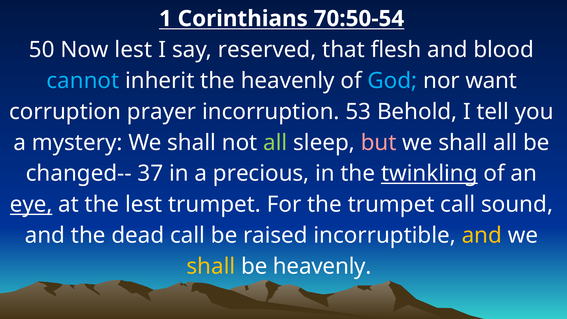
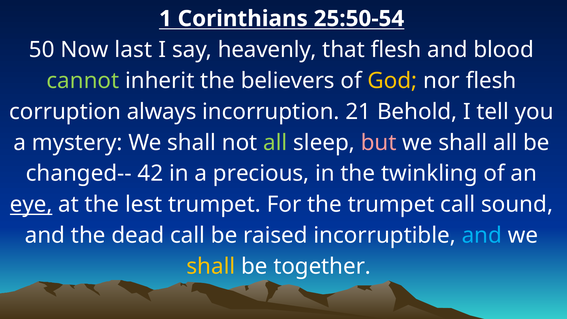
70:50-54: 70:50-54 -> 25:50-54 (359, 19)
Now lest: lest -> last (133, 50)
reserved: reserved -> heavenly (267, 50)
cannot colour: light blue -> light green (83, 81)
the heavenly: heavenly -> believers (288, 81)
God colour: light blue -> yellow (392, 81)
nor want: want -> flesh (491, 81)
prayer: prayer -> always (162, 112)
53: 53 -> 21 (358, 112)
37: 37 -> 42 (150, 174)
twinkling underline: present -> none (429, 174)
and colour: yellow -> light blue (482, 235)
be heavenly: heavenly -> together (322, 266)
